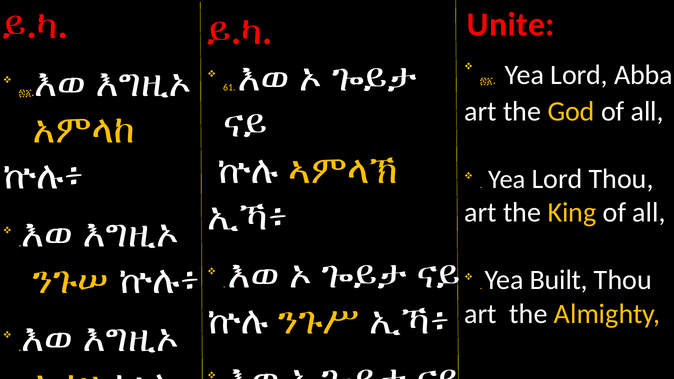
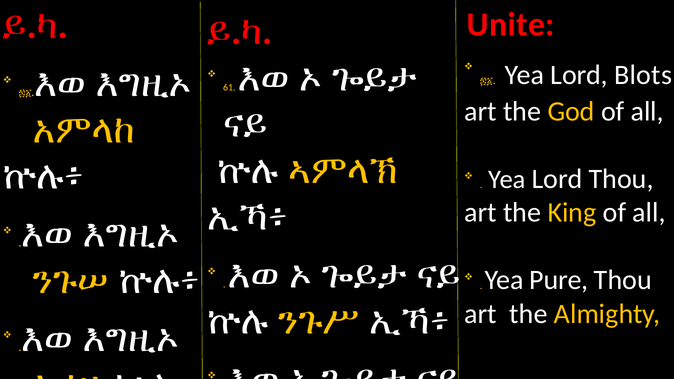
Abba: Abba -> Blots (643, 75)
Built: Built -> Pure (559, 280)
